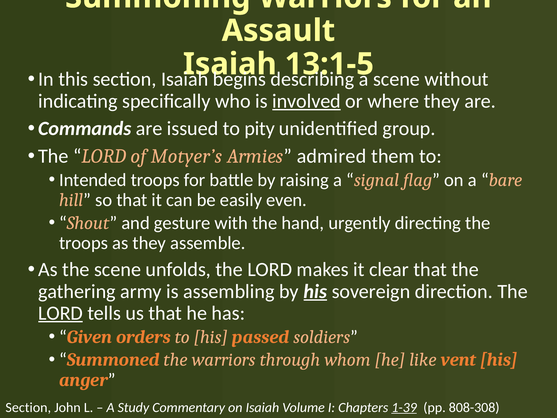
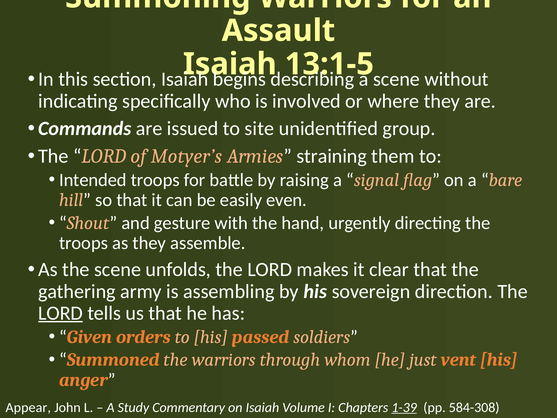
involved underline: present -> none (307, 101)
pity: pity -> site (259, 128)
admired: admired -> straining (332, 156)
his underline: present -> none (315, 291)
like: like -> just (423, 360)
Section: Section -> Appear (28, 407)
808-308: 808-308 -> 584-308 (474, 407)
